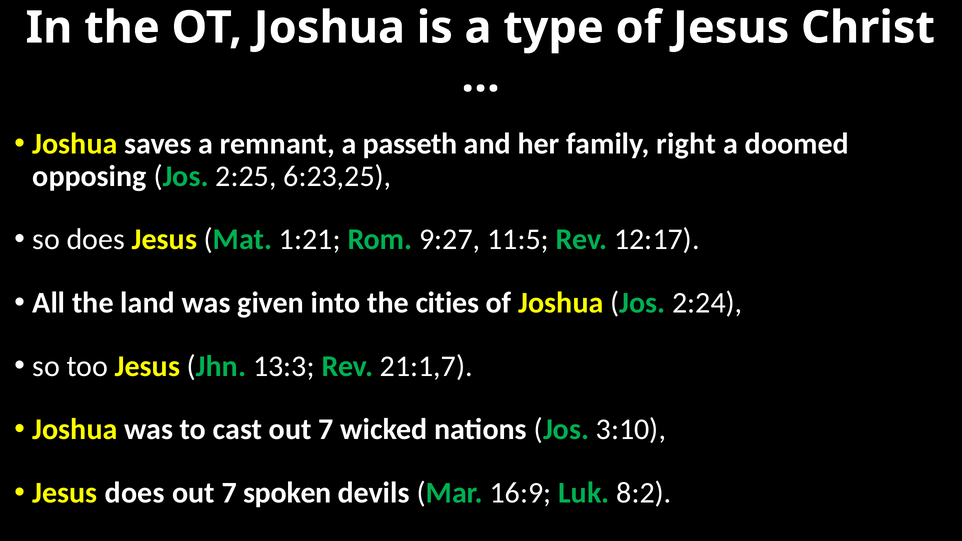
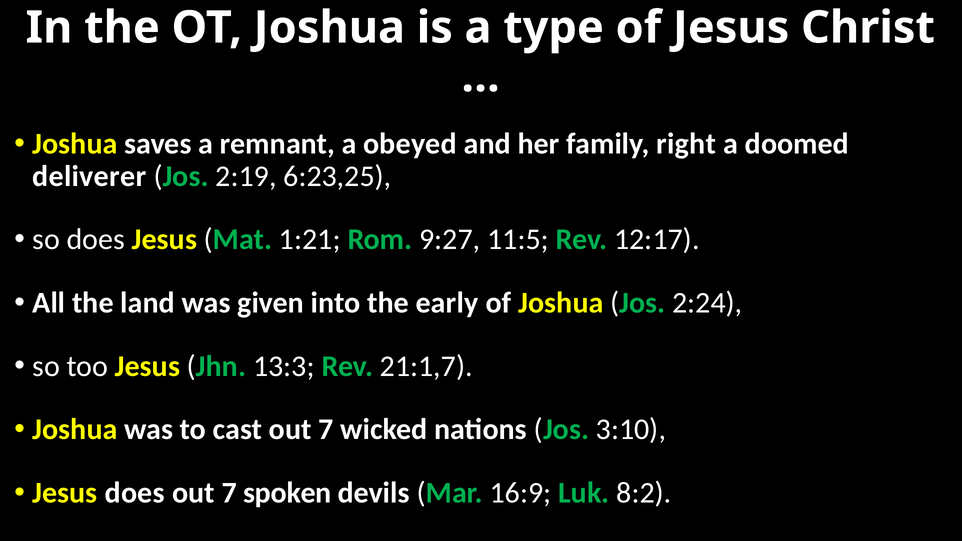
passeth: passeth -> obeyed (410, 144)
opposing: opposing -> deliverer (89, 176)
2:25: 2:25 -> 2:19 (246, 176)
cities: cities -> early (447, 303)
